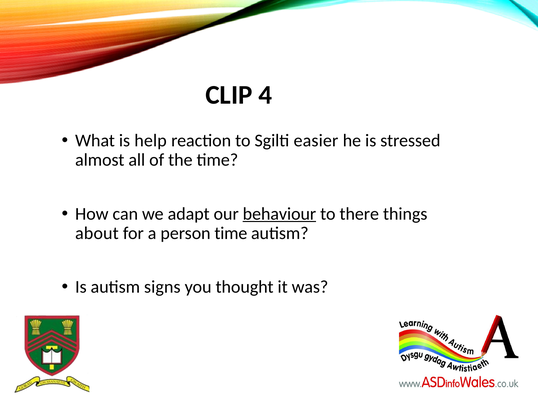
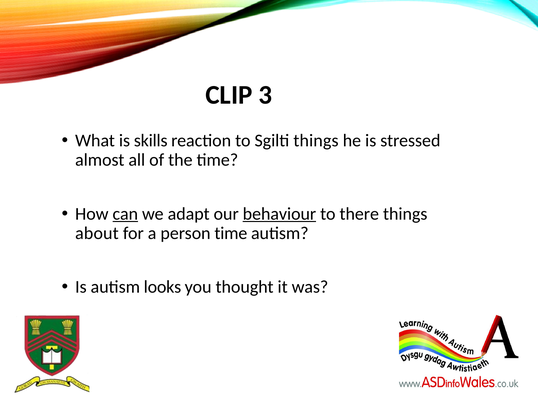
4: 4 -> 3 (265, 95)
help: help -> skills (151, 141)
Sgilti easier: easier -> things (316, 141)
can underline: none -> present (125, 214)
signs: signs -> looks (162, 287)
